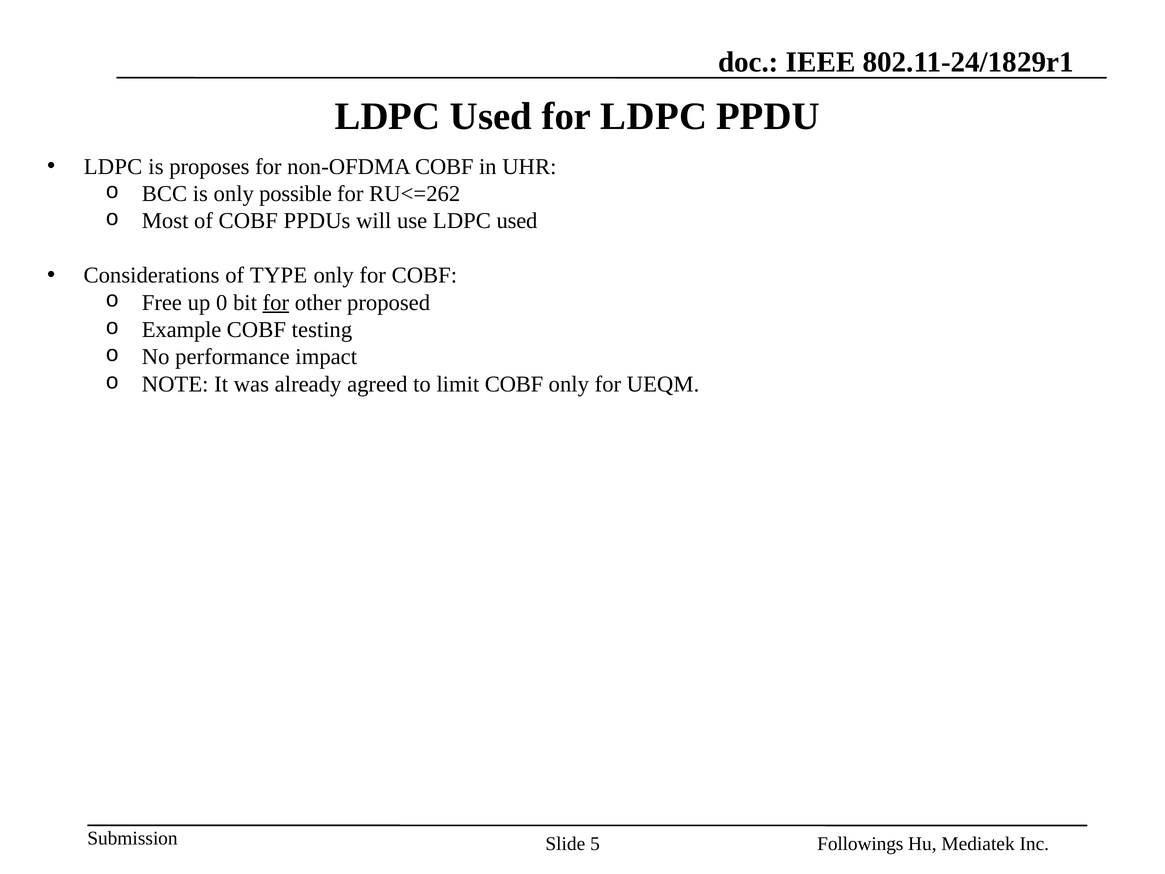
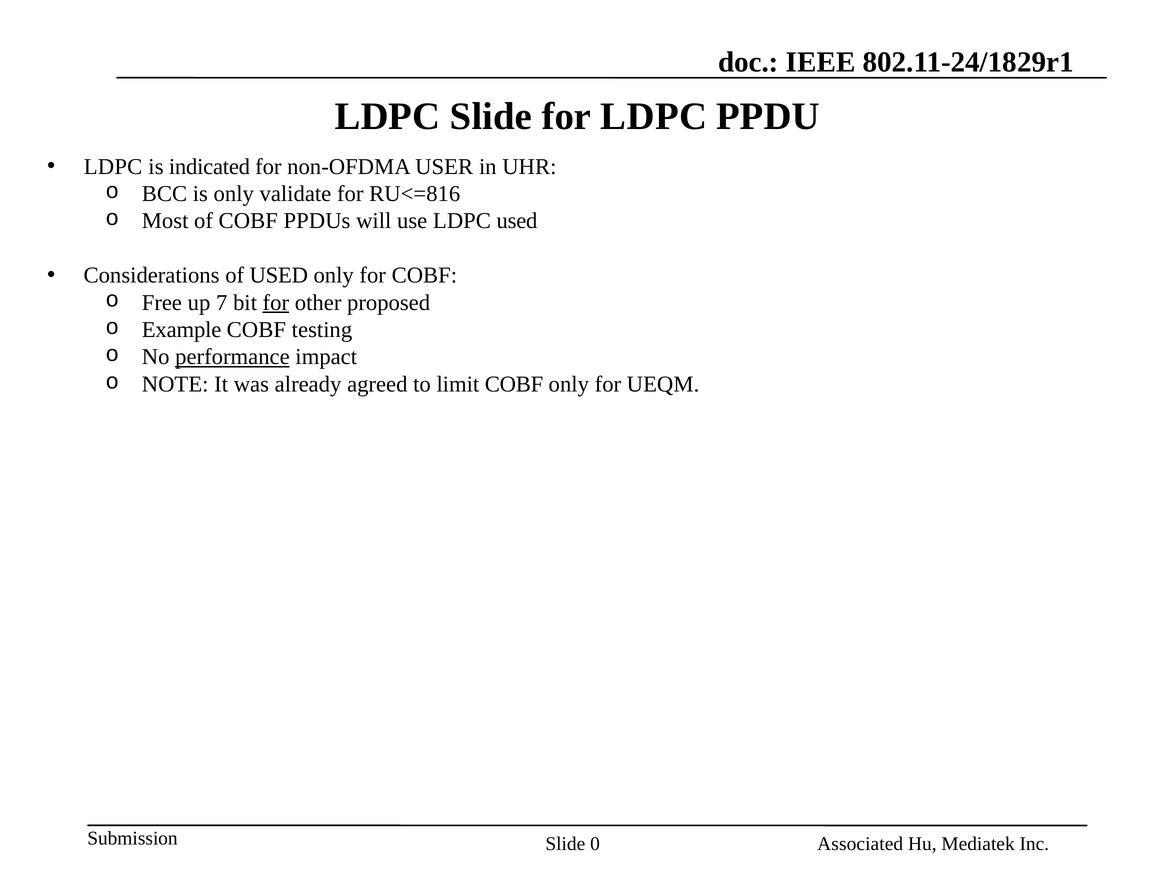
Used: Used -> Slide (491, 116)
proposes: proposes -> indicated (209, 166)
non-OFDMA COBF: COBF -> USER (444, 166)
possible: possible -> validate (295, 194)
RU<=262: RU<=262 -> RU<=816 (415, 194)
of TYPE: TYPE -> USED (279, 275)
0: 0 -> 7 (222, 302)
performance underline: none -> present (232, 357)
5: 5 -> 0 (595, 844)
Followings: Followings -> Associated (860, 844)
